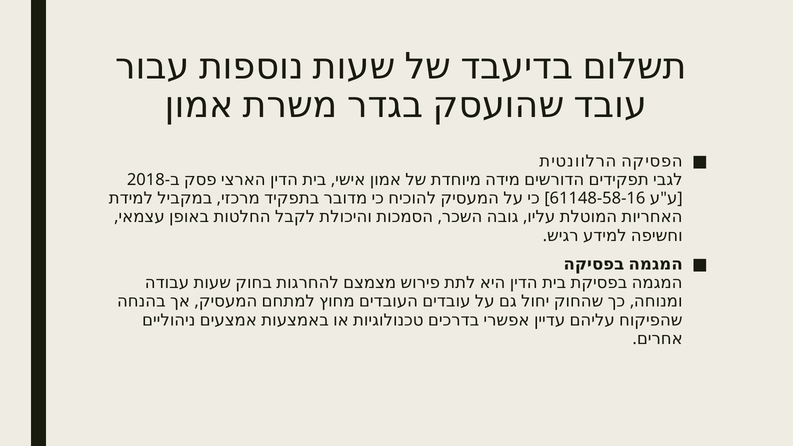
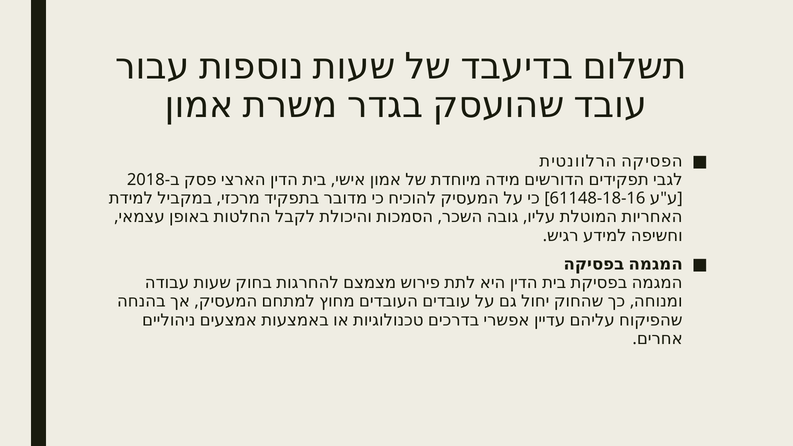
61148-58-16: 61148-58-16 -> 61148-18-16 (598, 198)
